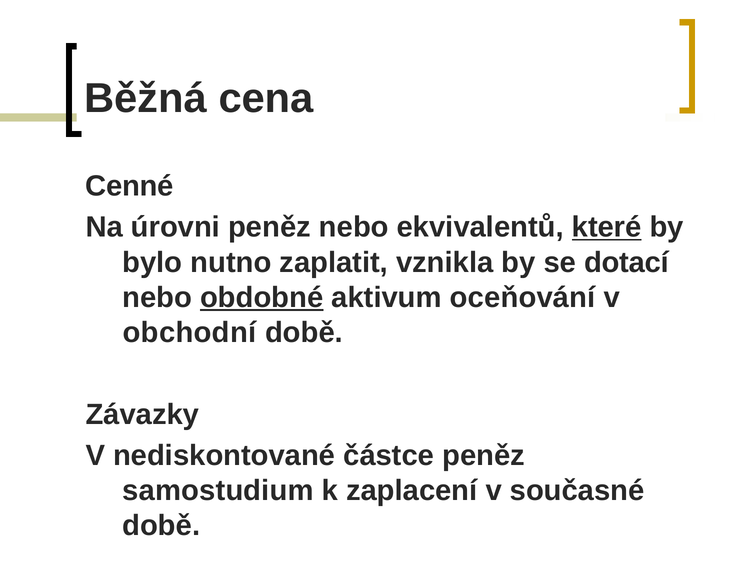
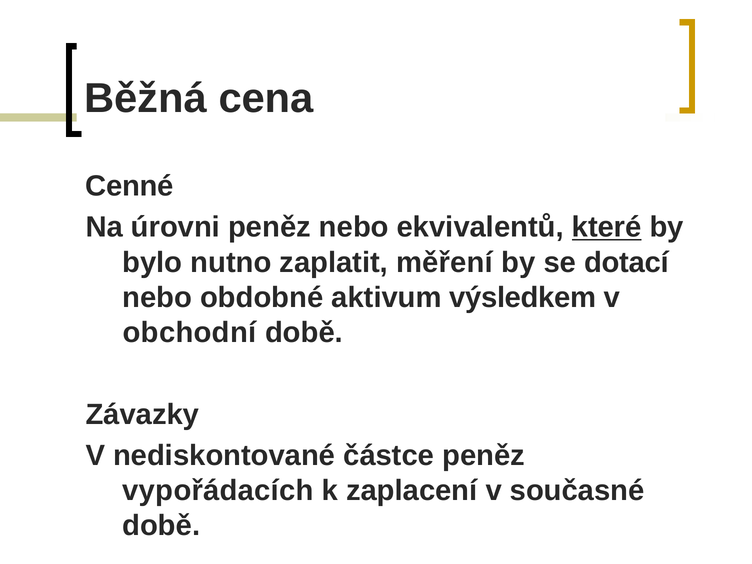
vznikla: vznikla -> měření (445, 262)
obdobné underline: present -> none (262, 297)
oceňování: oceňování -> výsledkem (523, 297)
samostudium: samostudium -> vypořádacích (218, 491)
